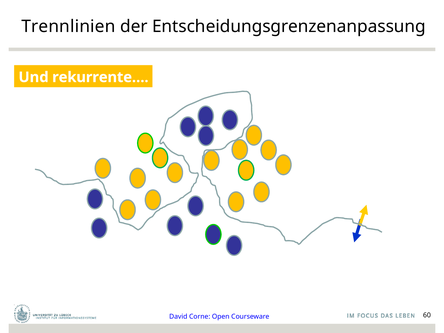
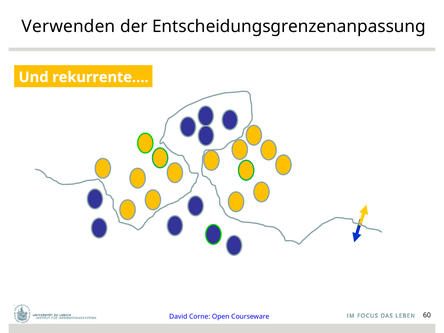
Trennlinien: Trennlinien -> Verwenden (68, 26)
